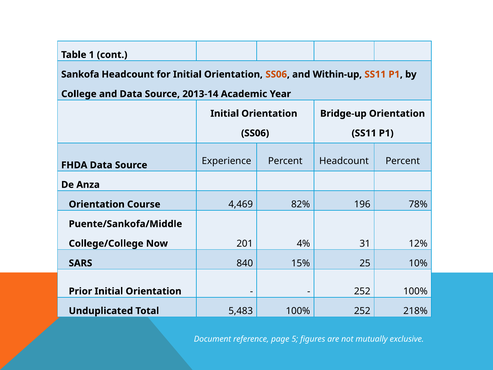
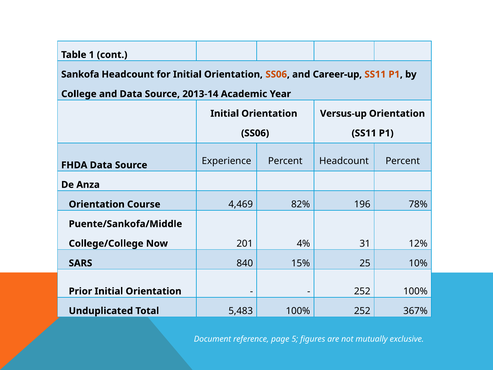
Within-up: Within-up -> Career-up (337, 74)
Bridge-up: Bridge-up -> Versus-up (343, 114)
218%: 218% -> 367% (415, 311)
